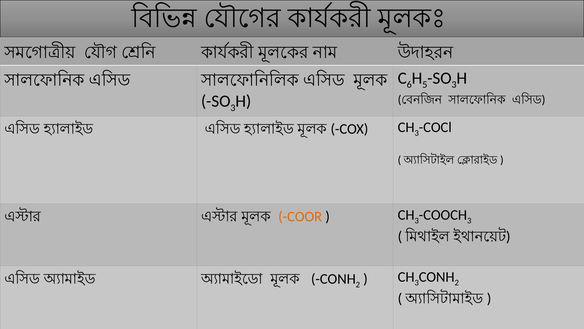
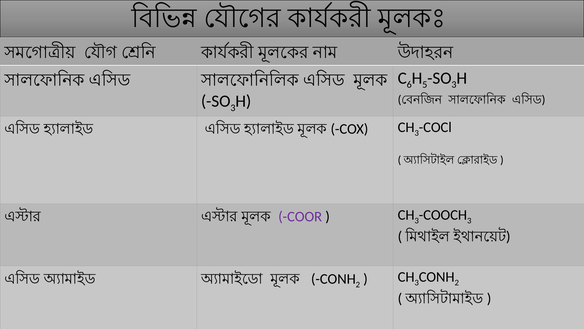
COOR colour: orange -> purple (300, 217)
